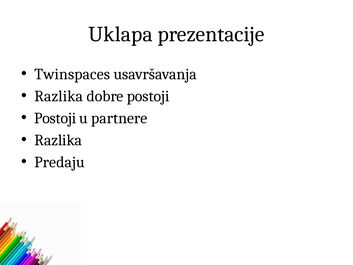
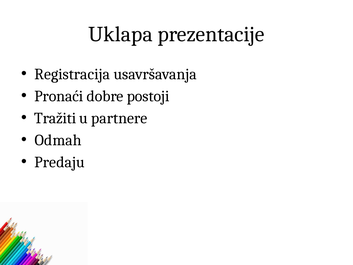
Twinspaces: Twinspaces -> Registracija (72, 74)
Razlika: Razlika -> Pronaći (59, 96)
Postoji: Postoji -> Tražiti (55, 118)
Razlika: Razlika -> Odmah (58, 140)
